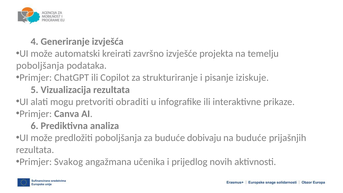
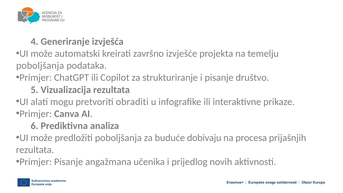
iziskuje: iziskuje -> društvo (252, 78)
na buduće: buduće -> procesa (251, 138)
Primjer Svakog: Svakog -> Pisanje (69, 162)
